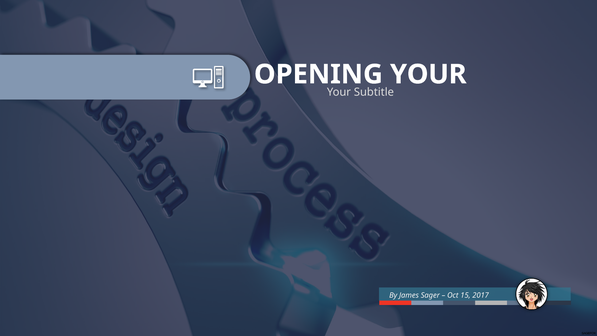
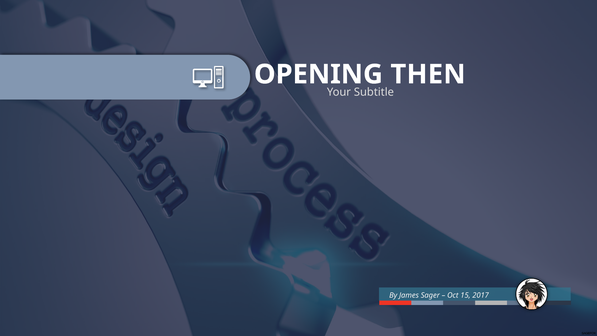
YOUR: YOUR -> THEN (428, 74)
